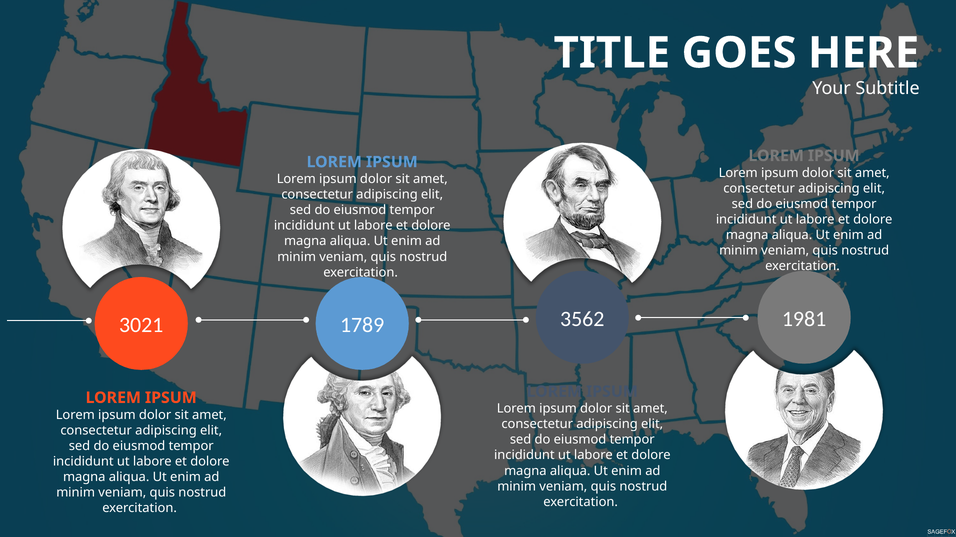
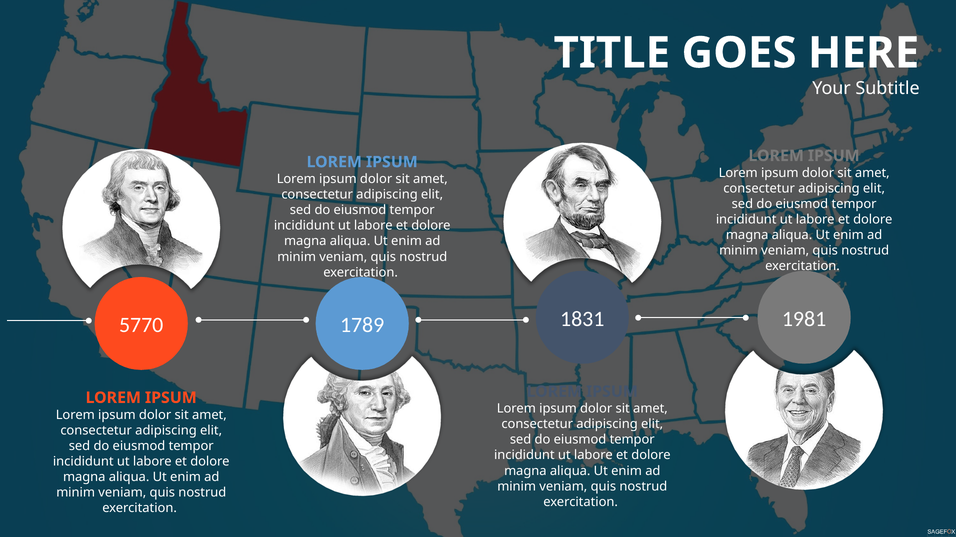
3562: 3562 -> 1831 (582, 319)
3021: 3021 -> 5770 (141, 325)
